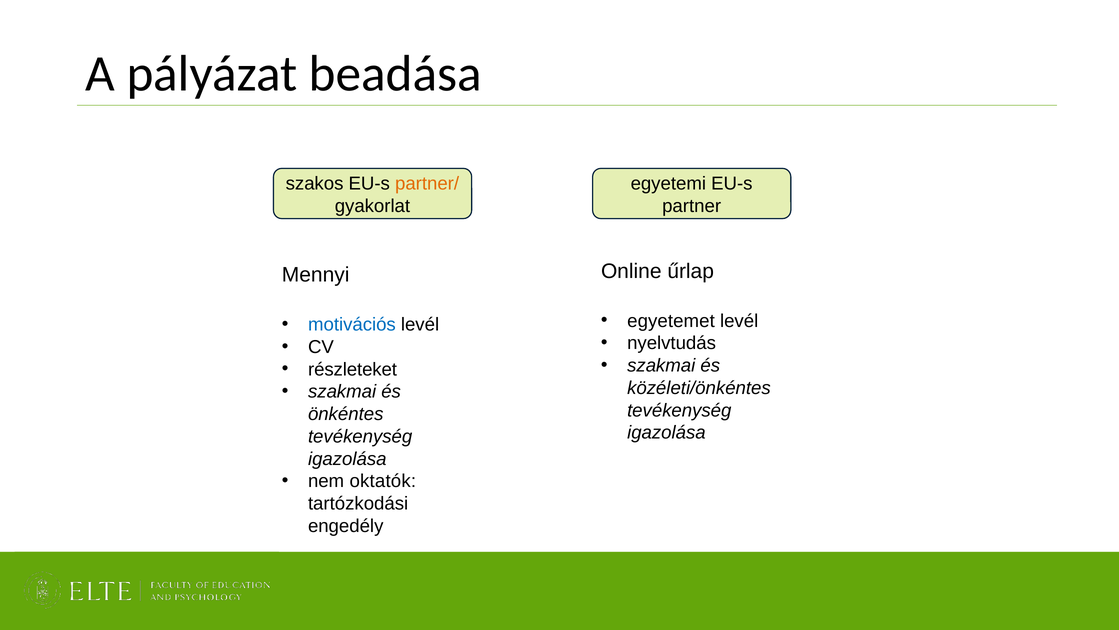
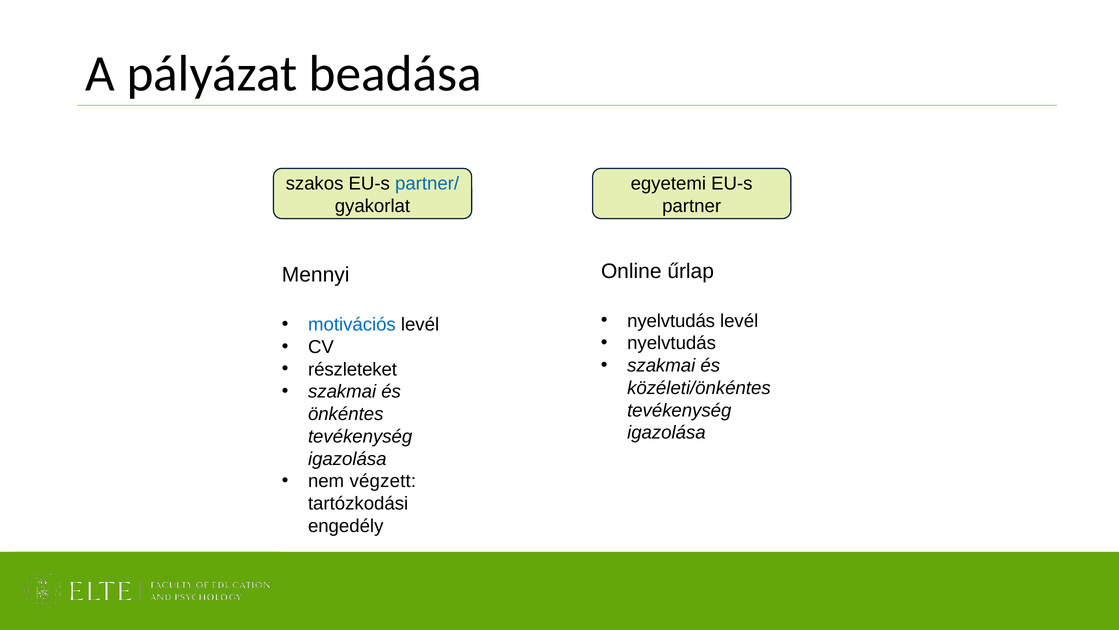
partner/ colour: orange -> blue (427, 183)
egyetemet: egyetemet -> nyelvtudás (671, 321)
oktatók: oktatók -> végzett (383, 481)
